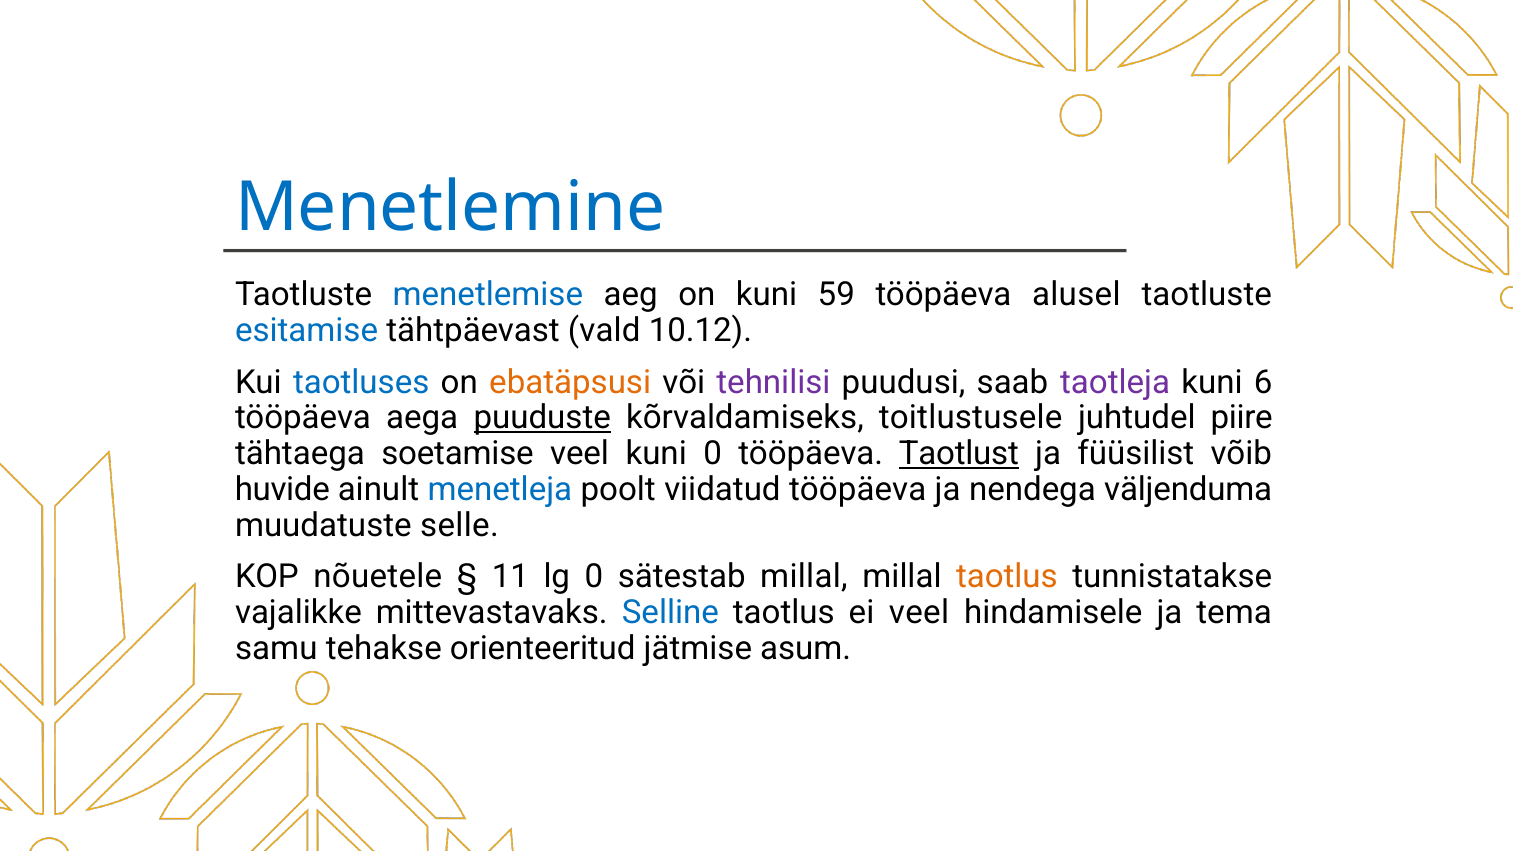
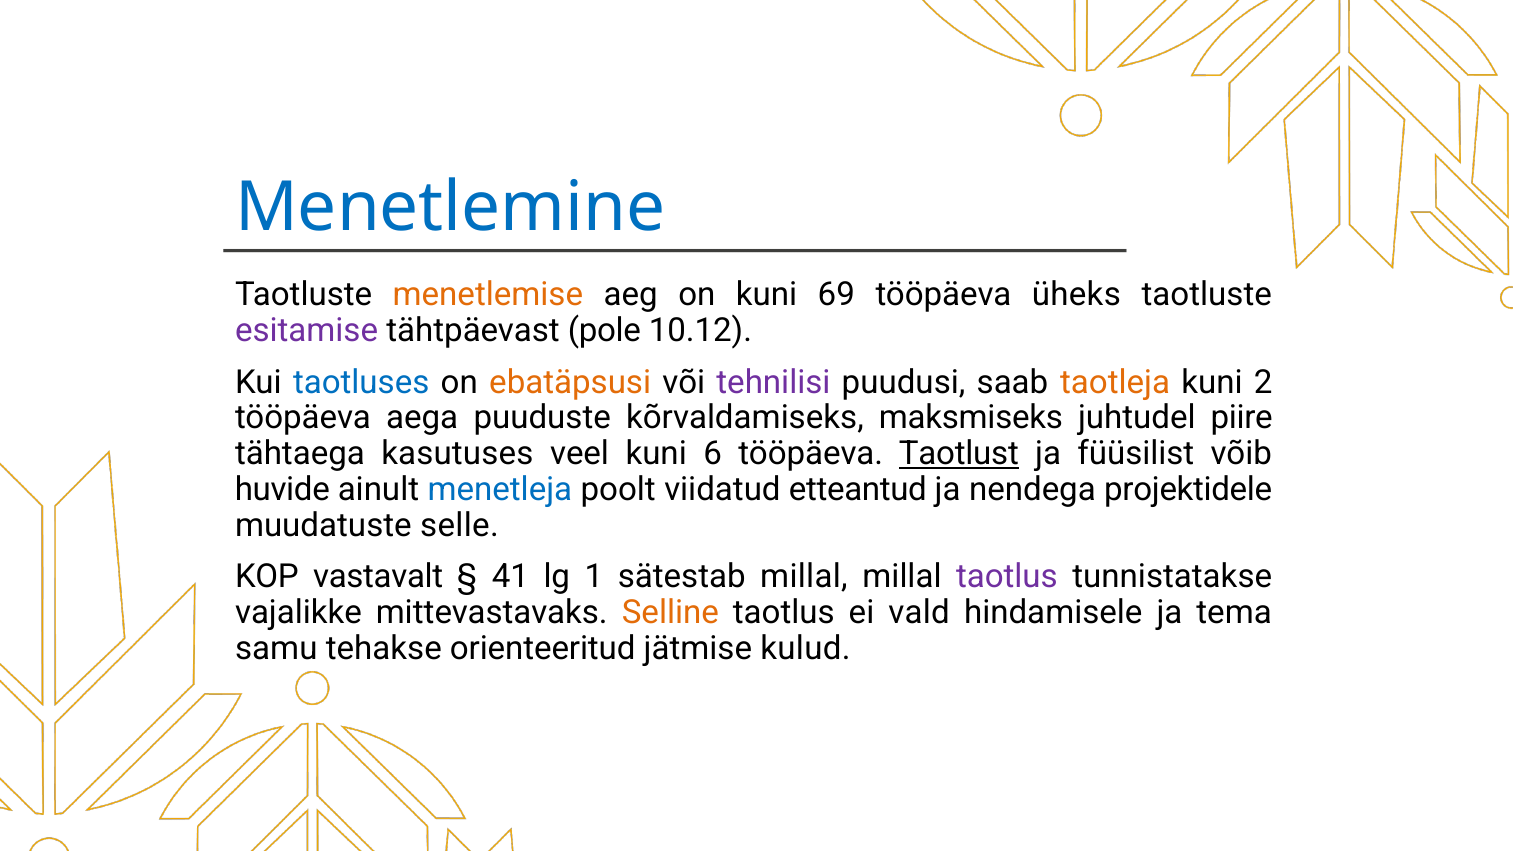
menetlemise colour: blue -> orange (488, 295)
59: 59 -> 69 (836, 295)
alusel: alusel -> üheks (1076, 295)
esitamise colour: blue -> purple (307, 331)
vald: vald -> pole (604, 331)
taotleja colour: purple -> orange (1115, 382)
6: 6 -> 2 (1263, 382)
puuduste underline: present -> none (542, 418)
toitlustusele: toitlustusele -> maksmiseks (971, 418)
soetamise: soetamise -> kasutuses (457, 454)
kuni 0: 0 -> 6 (713, 454)
viidatud tööpäeva: tööpäeva -> etteantud (858, 489)
väljenduma: väljenduma -> projektidele (1188, 489)
nõuetele: nõuetele -> vastavalt (378, 577)
11: 11 -> 41 (510, 577)
lg 0: 0 -> 1 (594, 577)
taotlus colour: orange -> purple (1007, 577)
Selline colour: blue -> orange (670, 612)
ei veel: veel -> vald (919, 612)
asum: asum -> kulud (805, 648)
